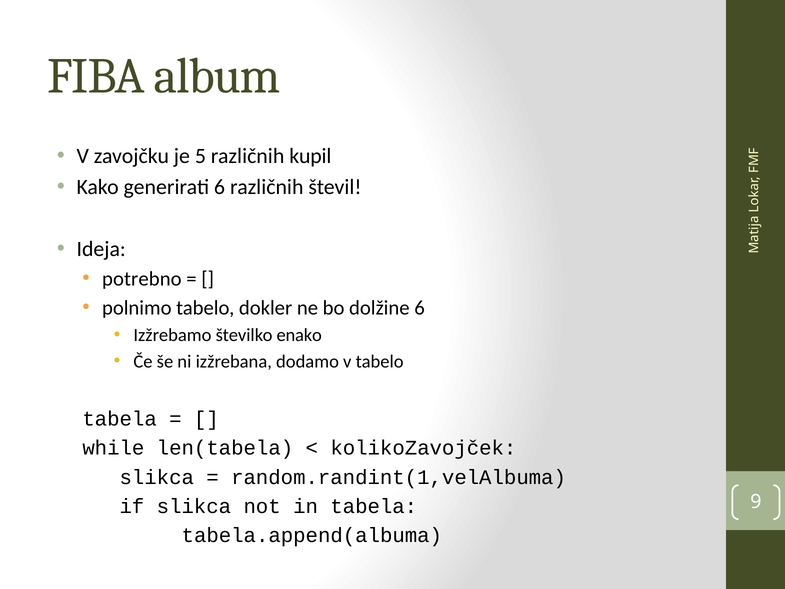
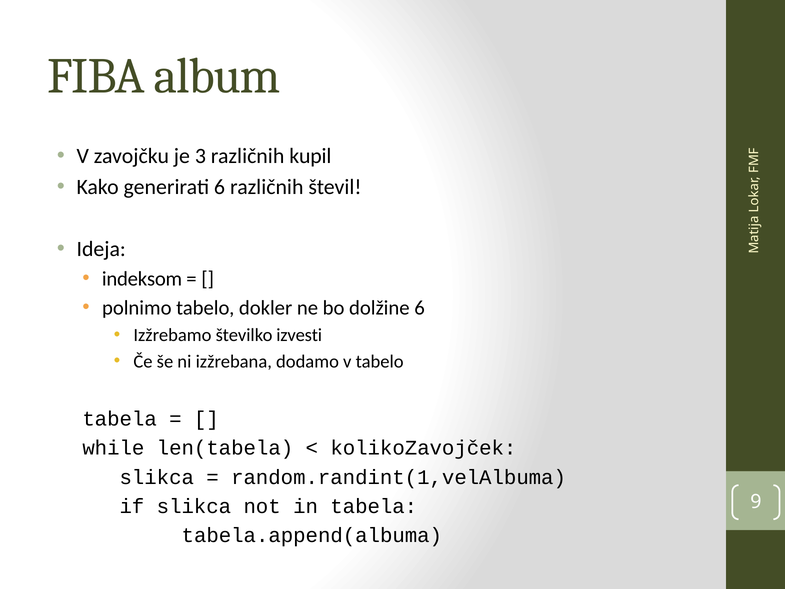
5: 5 -> 3 (200, 156)
potrebno: potrebno -> indeksom (142, 279)
enako: enako -> izvesti (299, 335)
